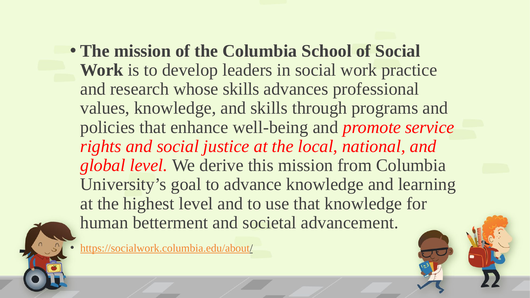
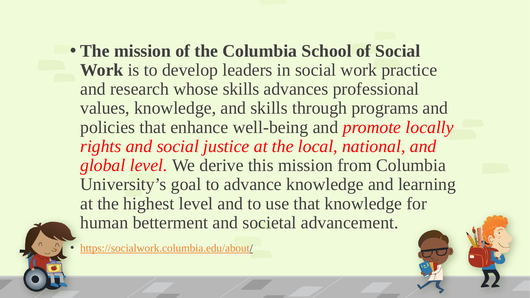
service: service -> locally (430, 127)
